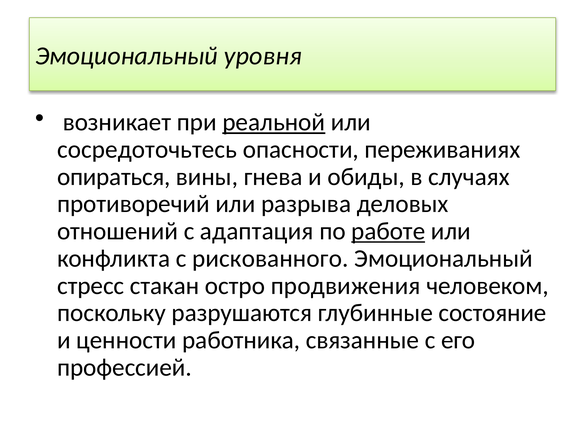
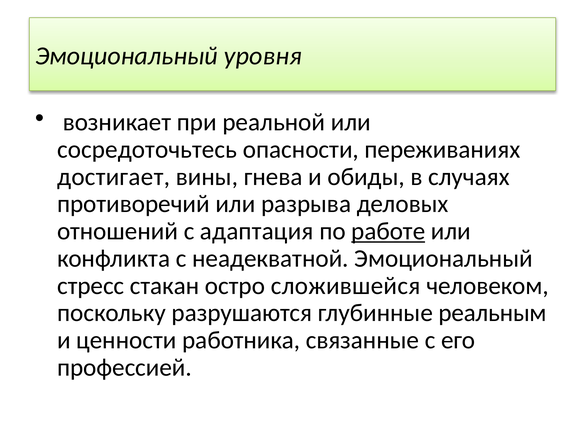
реальной underline: present -> none (274, 122)
опираться: опираться -> достигает (114, 177)
рискованного: рискованного -> неадекватной (270, 258)
продвижения: продвижения -> сложившейся (346, 286)
состояние: состояние -> реальным (493, 313)
